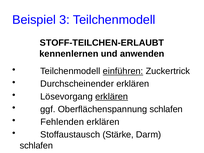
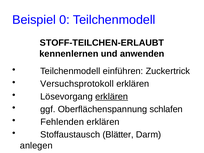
3: 3 -> 0 (65, 20)
einführen underline: present -> none (123, 71)
Durchscheinender: Durchscheinender -> Versuchsprotokoll (77, 84)
Stärke: Stärke -> Blätter (118, 135)
schlafen: schlafen -> anlegen (36, 146)
